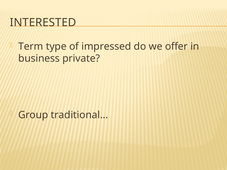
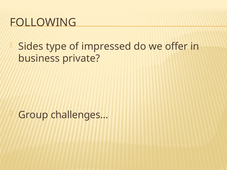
INTERESTED: INTERESTED -> FOLLOWING (43, 23)
Term: Term -> Sides (31, 46)
traditional…: traditional… -> challenges… (79, 115)
